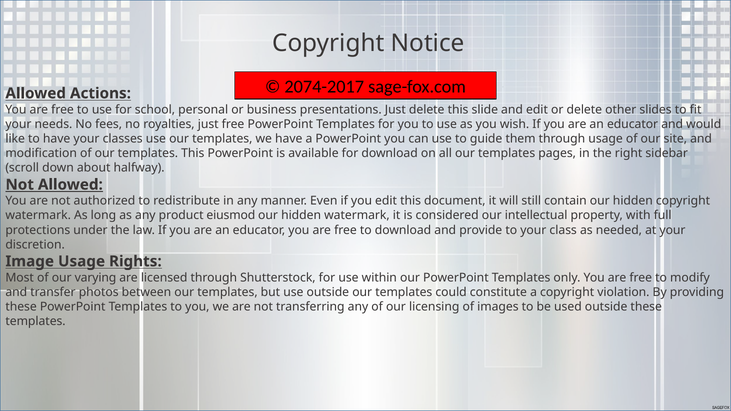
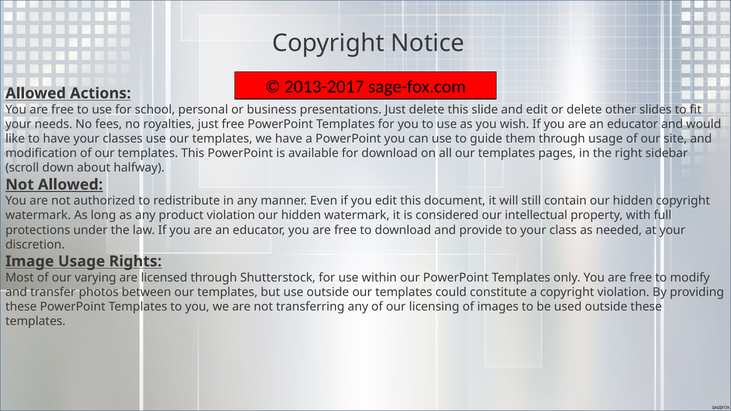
2074-2017: 2074-2017 -> 2013-2017 (324, 87)
product eiusmod: eiusmod -> violation (231, 216)
